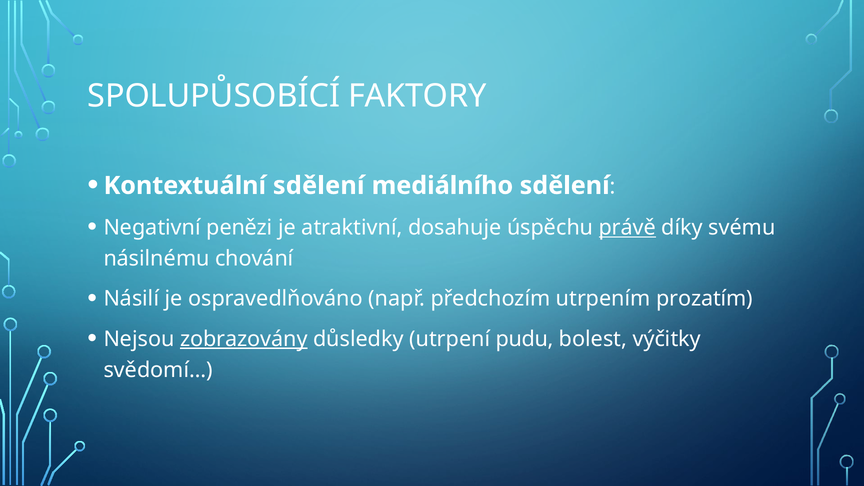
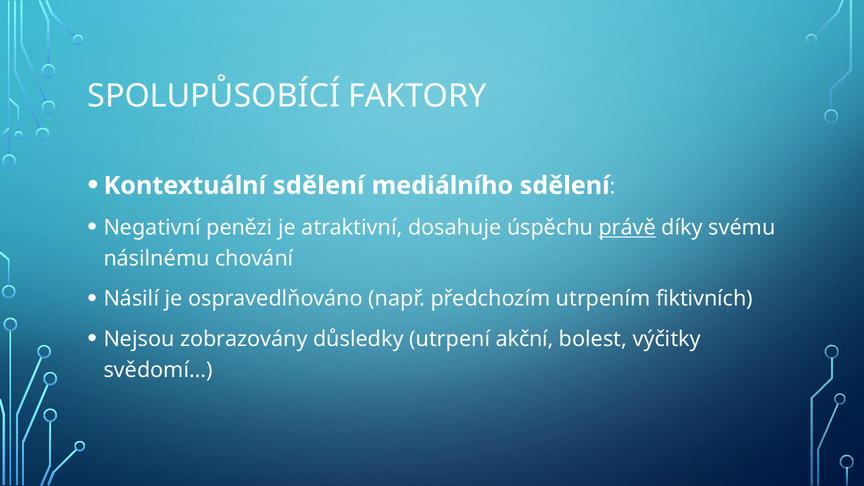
prozatím: prozatím -> fiktivních (705, 299)
zobrazovány underline: present -> none (244, 339)
pudu: pudu -> akční (525, 339)
